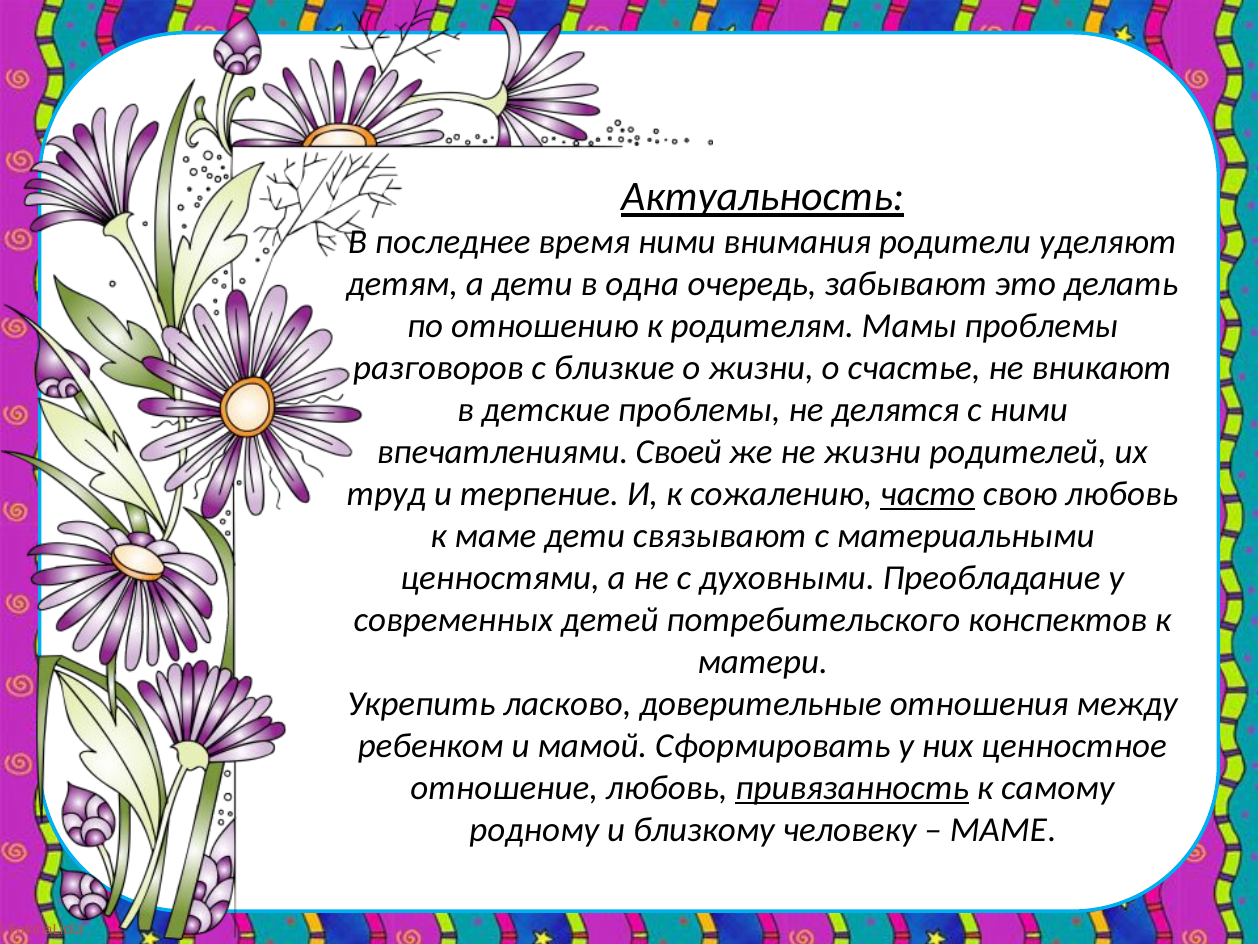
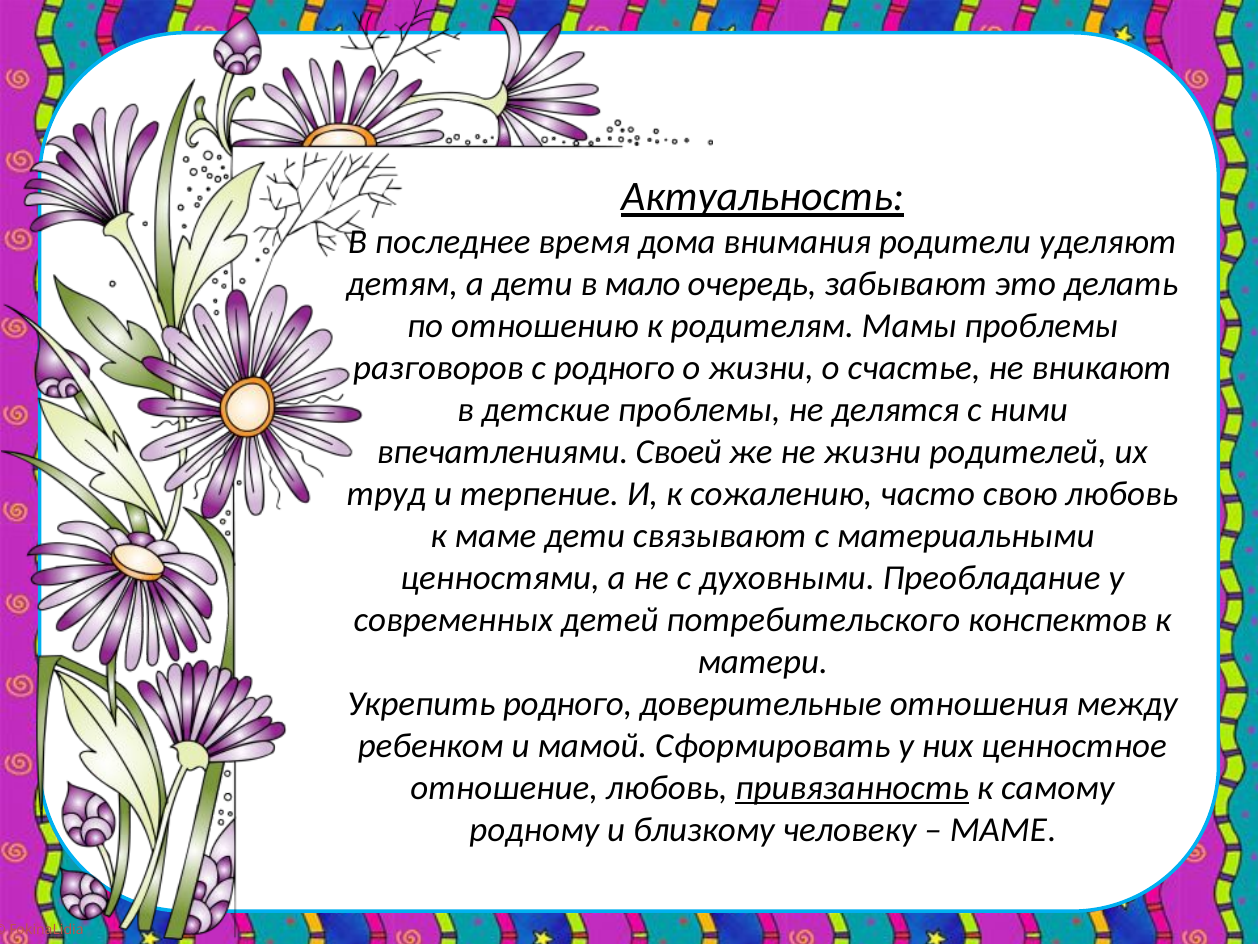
время ними: ними -> дома (677, 242)
одна: одна -> мало (642, 284)
с близкие: близкие -> родного (614, 368)
часто underline: present -> none (928, 494)
Укрепить ласково: ласково -> родного (568, 704)
